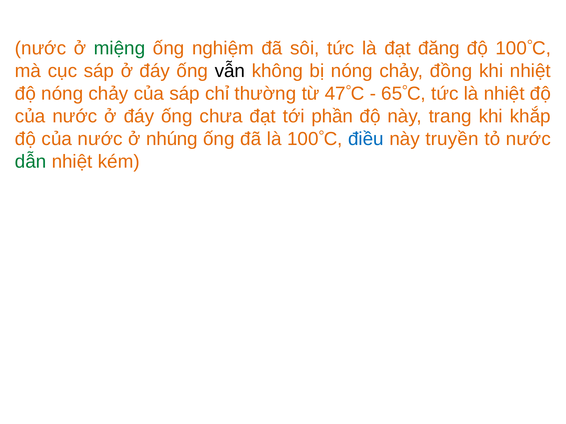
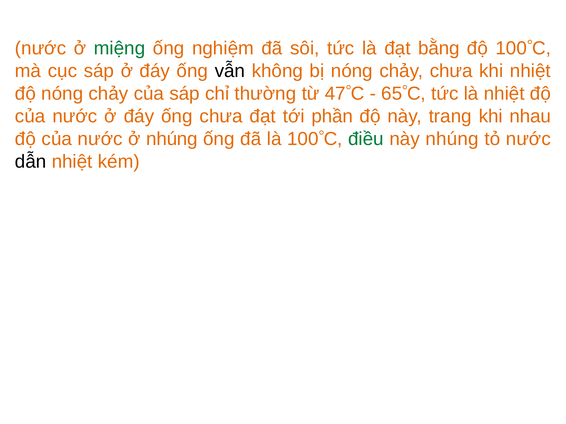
đăng: đăng -> bằng (439, 48)
chảy đồng: đồng -> chưa (451, 71)
khắp: khắp -> nhau (530, 116)
điều colour: blue -> green (366, 139)
này truyền: truyền -> nhúng (452, 139)
dẫn colour: green -> black (31, 162)
